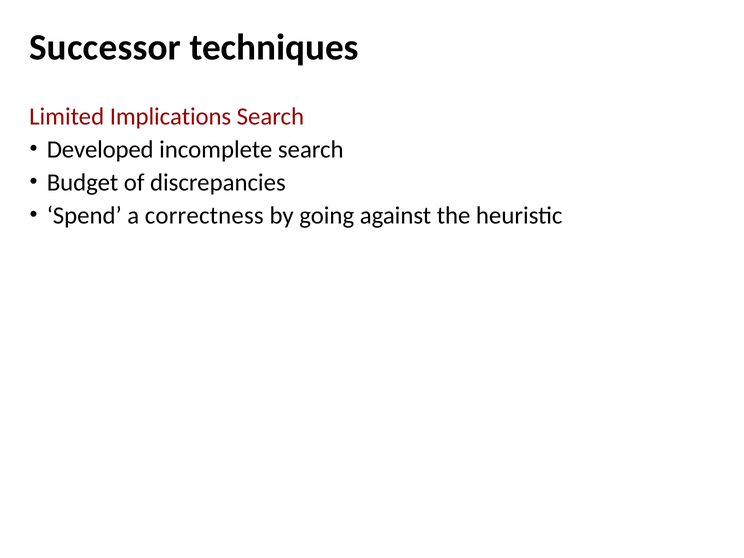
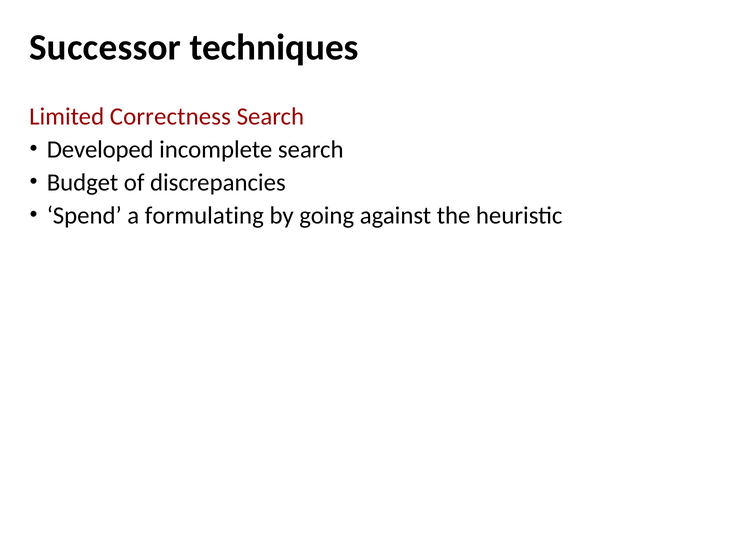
Implications: Implications -> Correctness (170, 116)
correctness: correctness -> formulating (204, 215)
